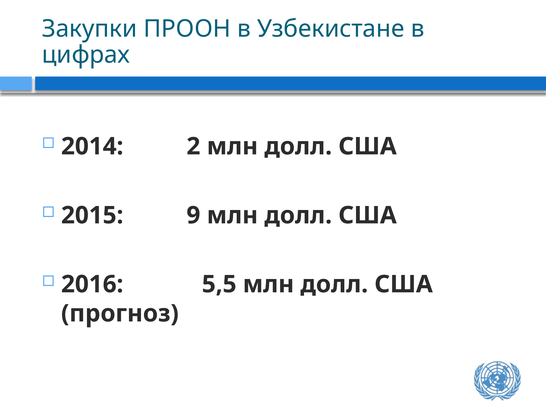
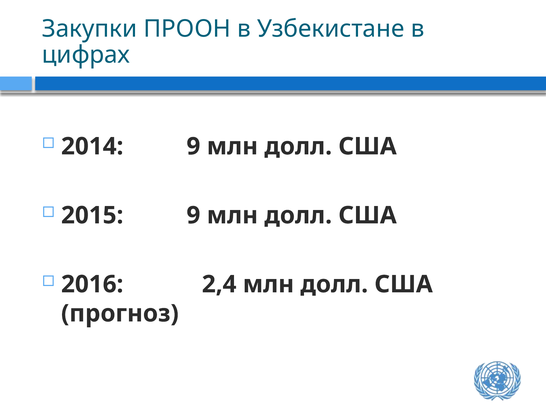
2014 2: 2 -> 9 (193, 146)
5,5: 5,5 -> 2,4 (219, 284)
